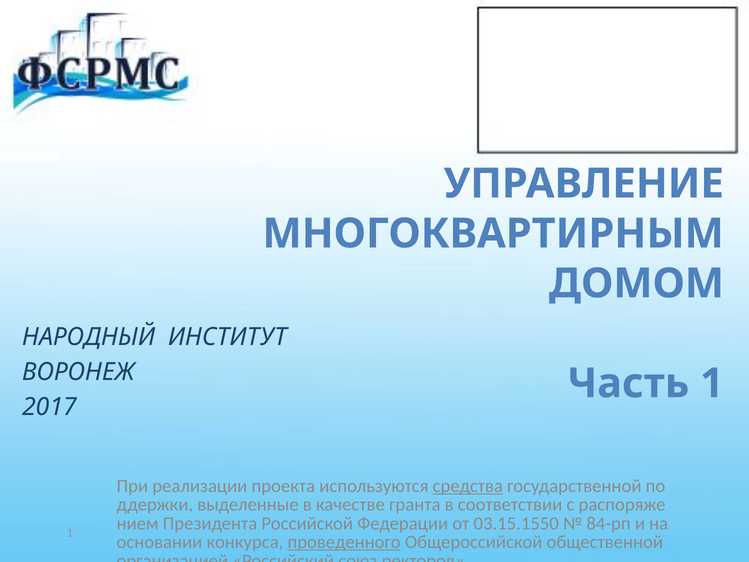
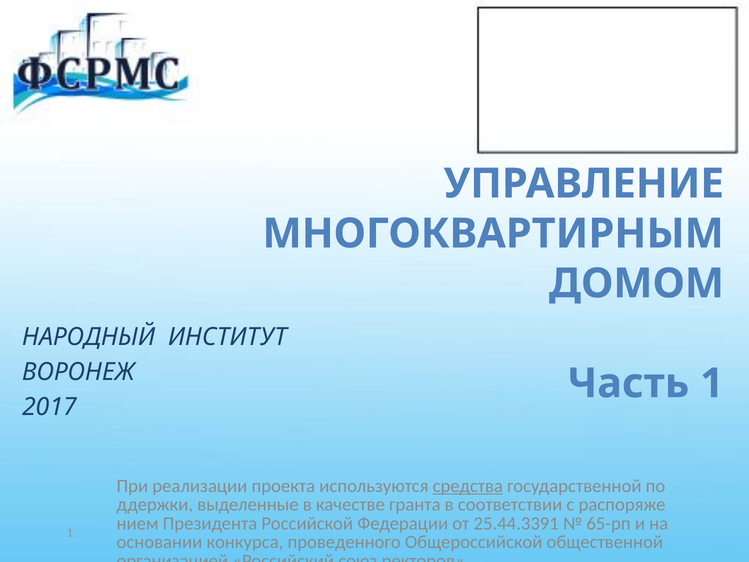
03.15.1550: 03.15.1550 -> 25.44.3391 (516, 523)
84-рп: 84-рп -> 65-рп (609, 523)
проведенного underline: present -> none (344, 542)
